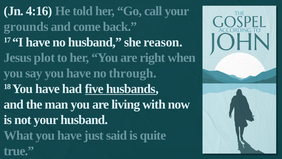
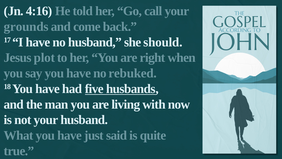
reason: reason -> should (163, 42)
through: through -> rebuked (133, 73)
